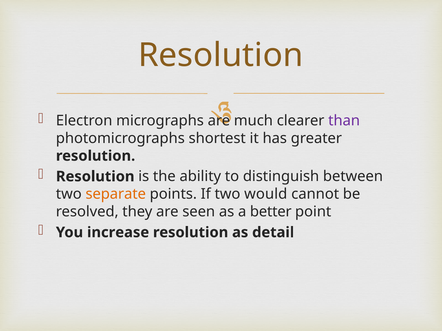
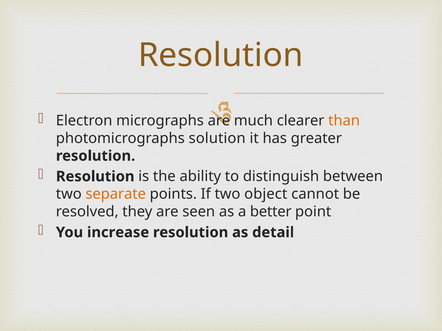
than colour: purple -> orange (344, 121)
shortest: shortest -> solution (217, 138)
would: would -> object (266, 194)
